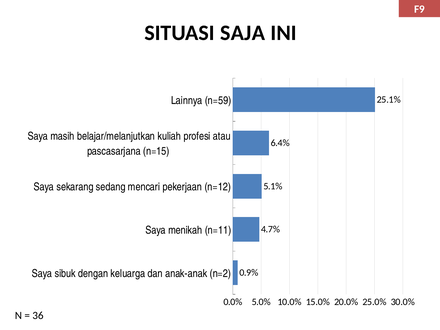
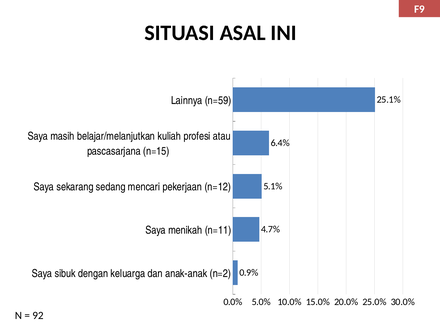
SAJA: SAJA -> ASAL (243, 33)
36: 36 -> 92 (38, 315)
